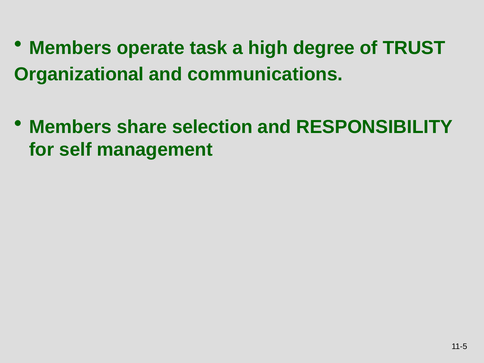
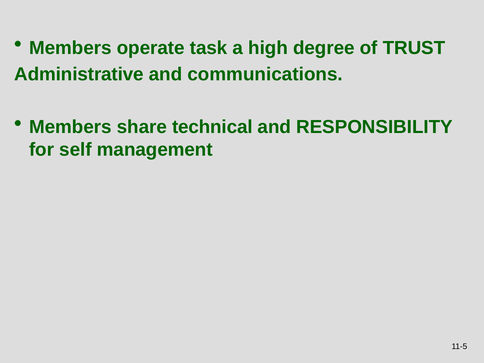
Organizational: Organizational -> Administrative (79, 74)
selection: selection -> technical (212, 127)
